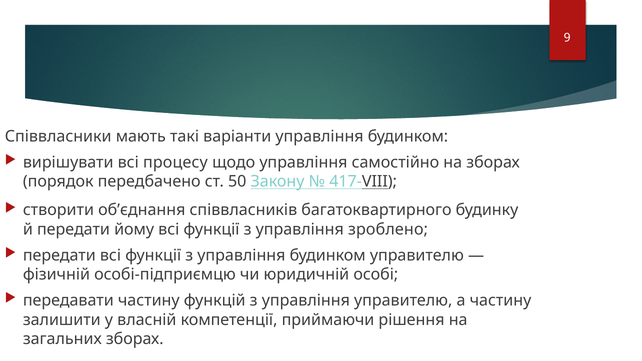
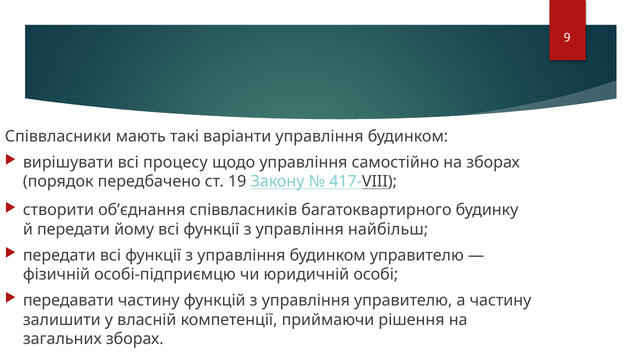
50: 50 -> 19 (237, 182)
зроблено: зроблено -> найбільш (388, 229)
